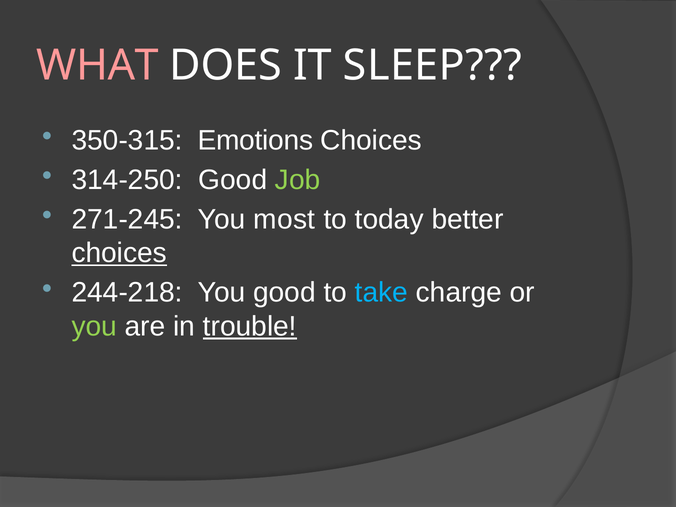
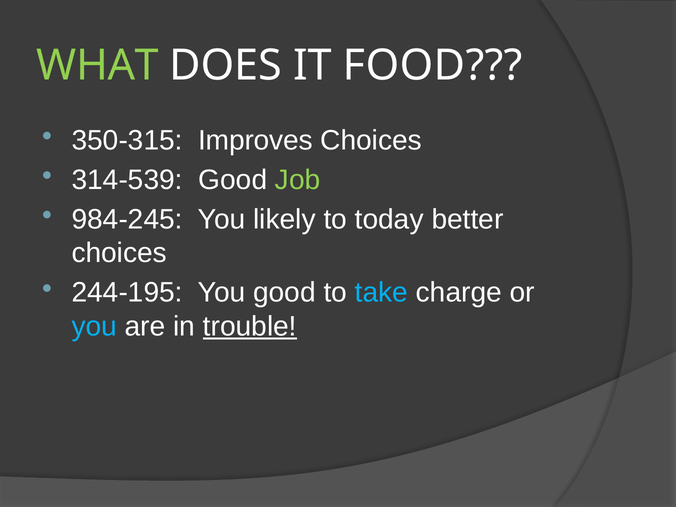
WHAT colour: pink -> light green (98, 66)
SLEEP: SLEEP -> FOOD (433, 66)
Emotions: Emotions -> Improves (255, 140)
314-250: 314-250 -> 314-539 (127, 180)
271-245: 271-245 -> 984-245 (127, 219)
most: most -> likely (284, 219)
choices underline: present -> none (119, 253)
244-218: 244-218 -> 244-195 (127, 293)
you colour: light green -> light blue (94, 326)
